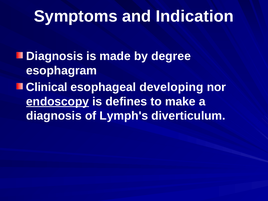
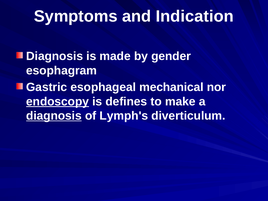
degree: degree -> gender (171, 56)
Clinical: Clinical -> Gastric (47, 87)
developing: developing -> mechanical (171, 87)
diagnosis underline: none -> present (54, 116)
